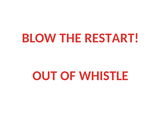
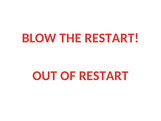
OF WHISTLE: WHISTLE -> RESTART (104, 76)
